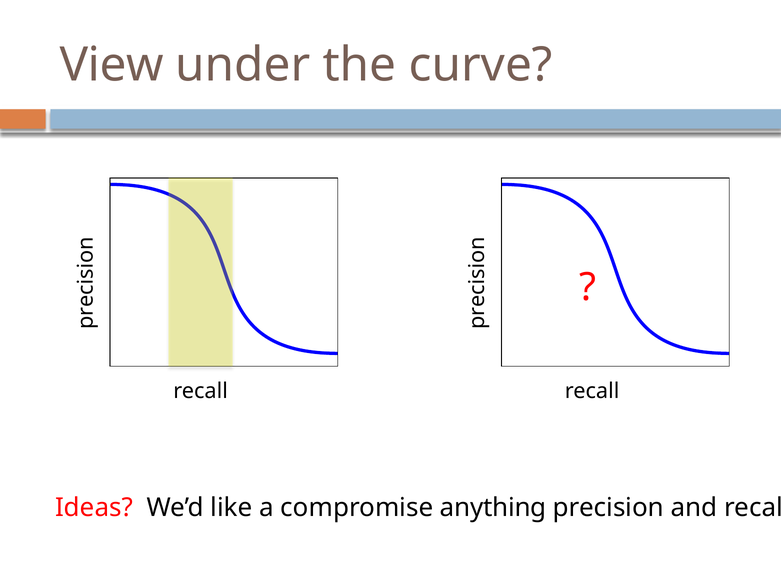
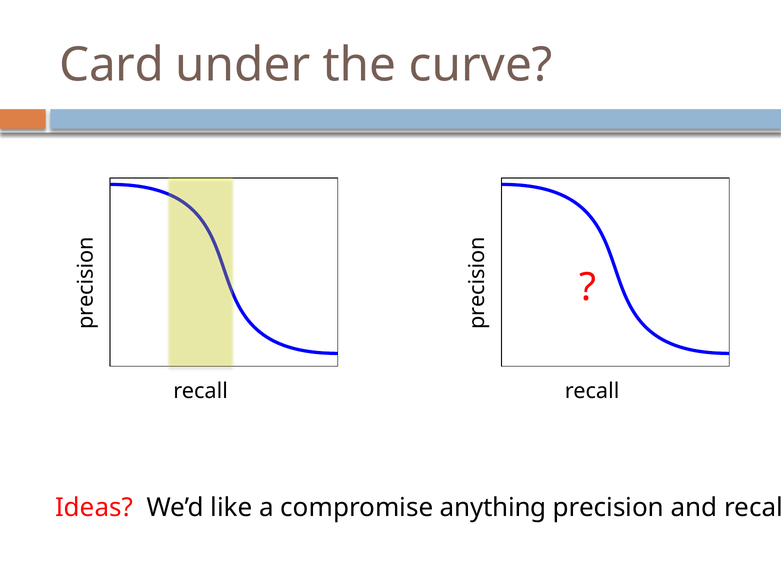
View: View -> Card (112, 65)
